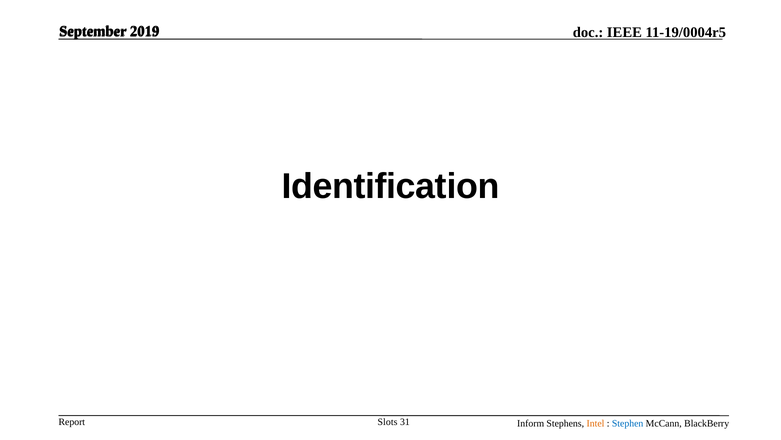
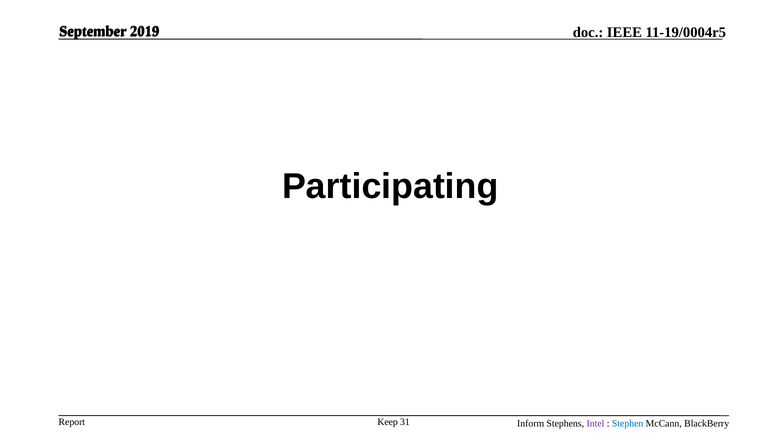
Identification: Identification -> Participating (390, 186)
Slots: Slots -> Keep (388, 421)
Intel colour: orange -> purple (595, 423)
